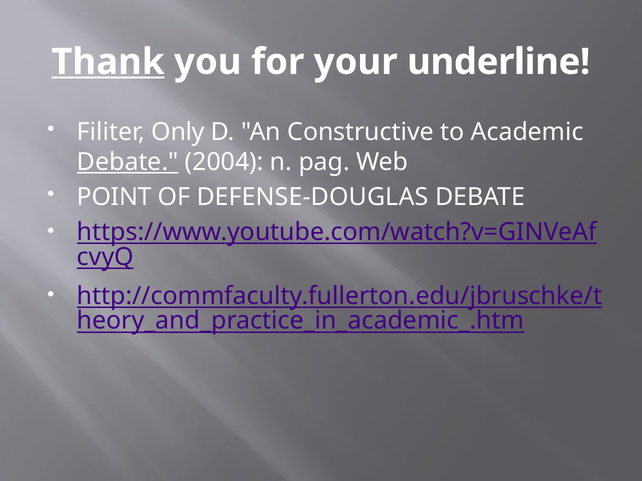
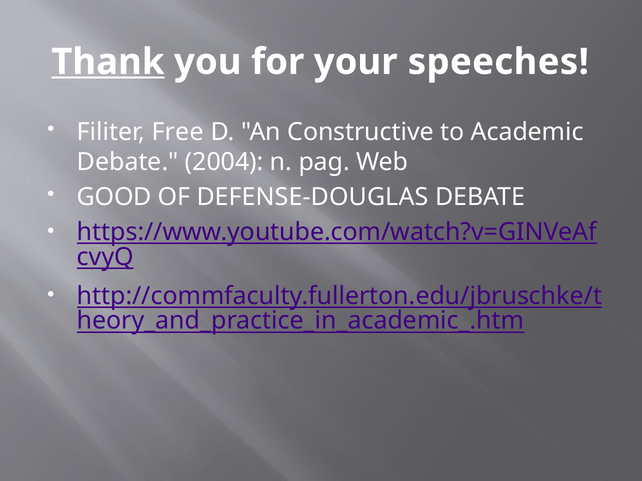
underline: underline -> speeches (498, 62)
Only: Only -> Free (178, 132)
Debate underline: present -> none (128, 162)
POINT: POINT -> GOOD (114, 197)
